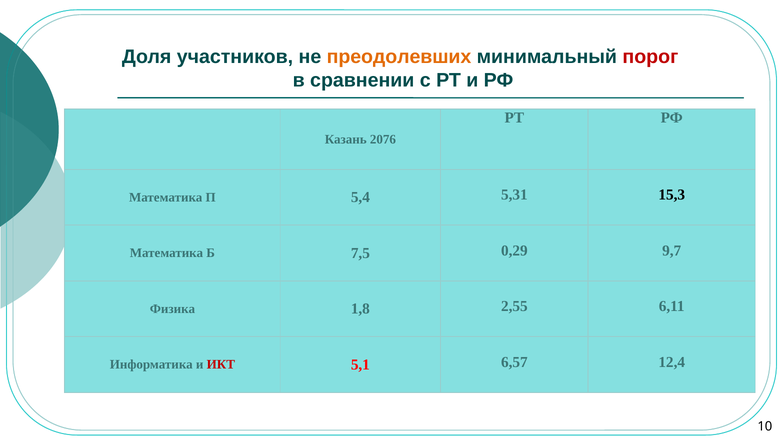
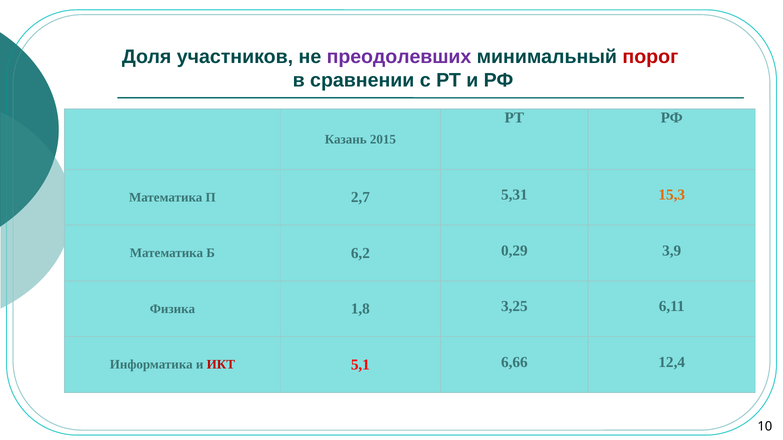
преодолевших colour: orange -> purple (399, 57)
2076: 2076 -> 2015 (383, 140)
5,4: 5,4 -> 2,7 (360, 198)
15,3 colour: black -> orange (672, 195)
7,5: 7,5 -> 6,2 (360, 253)
9,7: 9,7 -> 3,9 (672, 251)
2,55: 2,55 -> 3,25 (514, 307)
6,57: 6,57 -> 6,66 (514, 362)
